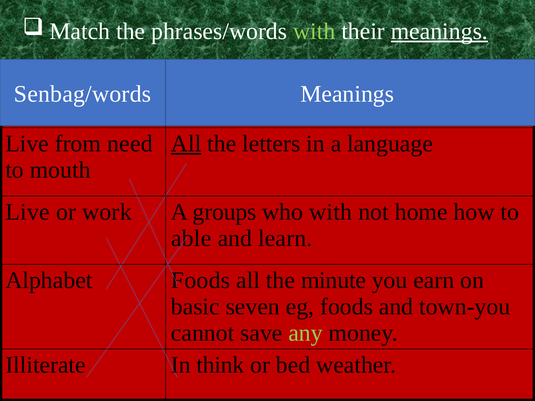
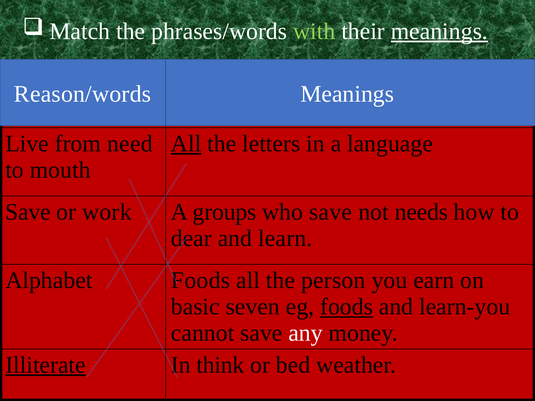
Senbag/words: Senbag/words -> Reason/words (83, 94)
Live: Live -> Save (28, 212)
who with: with -> save (331, 212)
home: home -> needs (421, 212)
able: able -> dear (191, 239)
minute: minute -> person (333, 281)
foods underline: none -> present (347, 307)
town-you: town-you -> learn-you (465, 307)
any colour: light green -> white (306, 333)
Illiterate underline: none -> present (46, 365)
